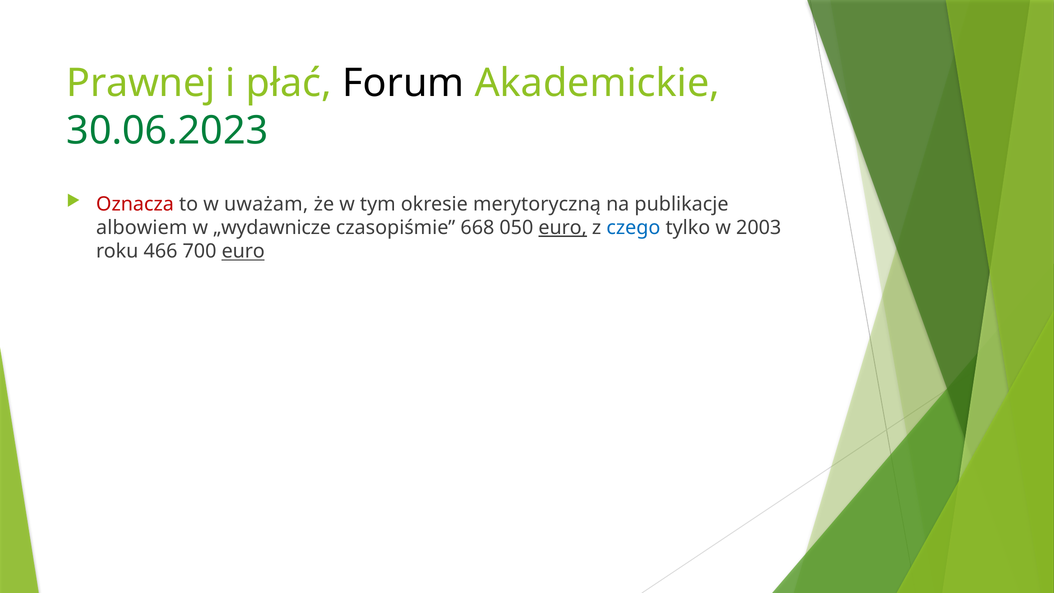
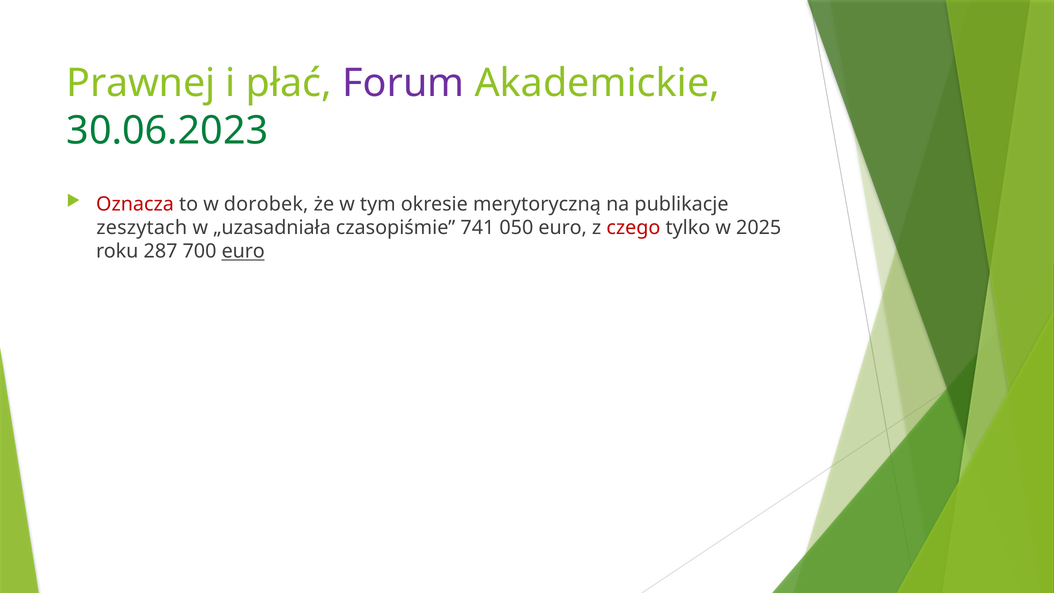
Forum colour: black -> purple (403, 83)
uważam: uważam -> dorobek (266, 204)
albowiem: albowiem -> zeszytach (142, 228)
„wydawnicze: „wydawnicze -> „uzasadniała (272, 228)
668: 668 -> 741 (477, 228)
euro underline: present -> none (563, 228)
czego colour: blue -> red (633, 228)
2003: 2003 -> 2025 (759, 228)
466: 466 -> 287 (161, 251)
